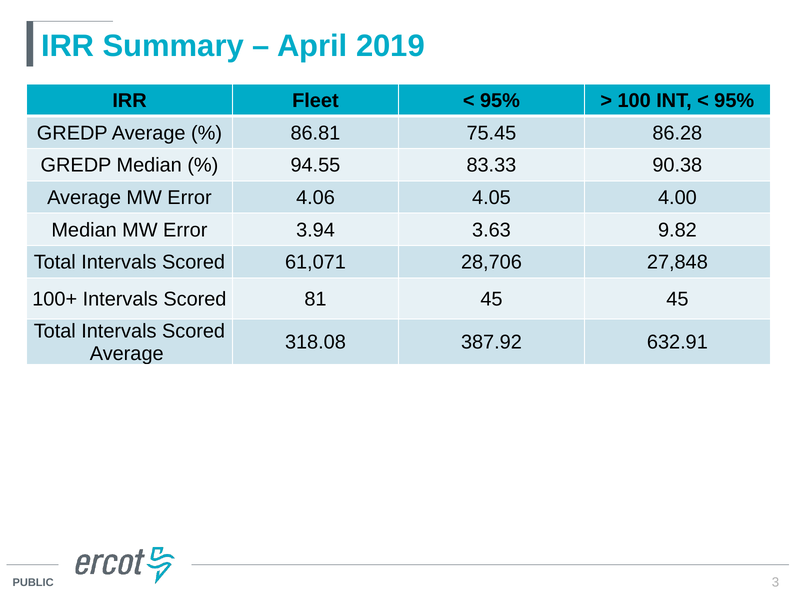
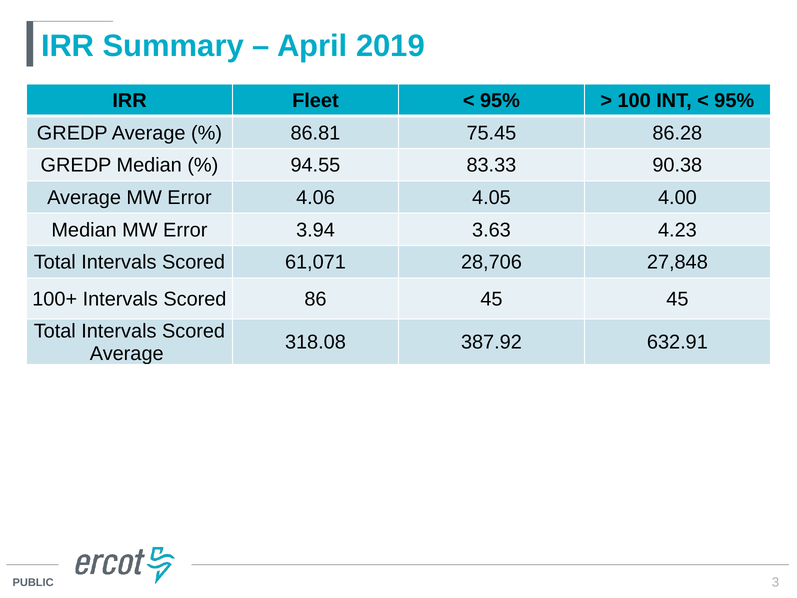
9.82: 9.82 -> 4.23 (677, 230)
81: 81 -> 86 (315, 299)
